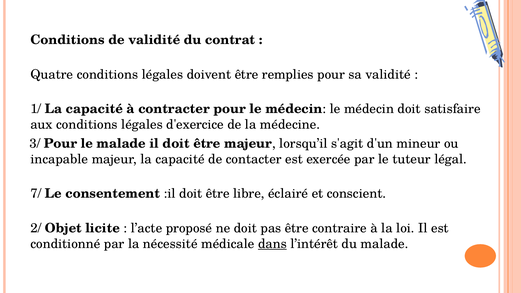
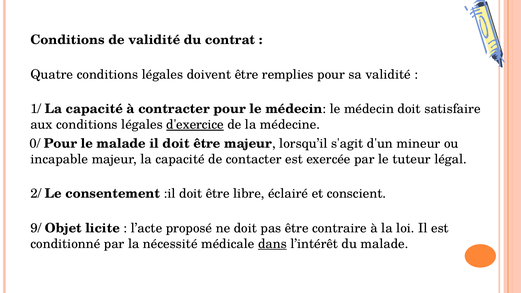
d'exercice underline: none -> present (195, 125)
3/: 3/ -> 0/ (35, 143)
7/: 7/ -> 2/ (36, 194)
2/: 2/ -> 9/ (36, 228)
